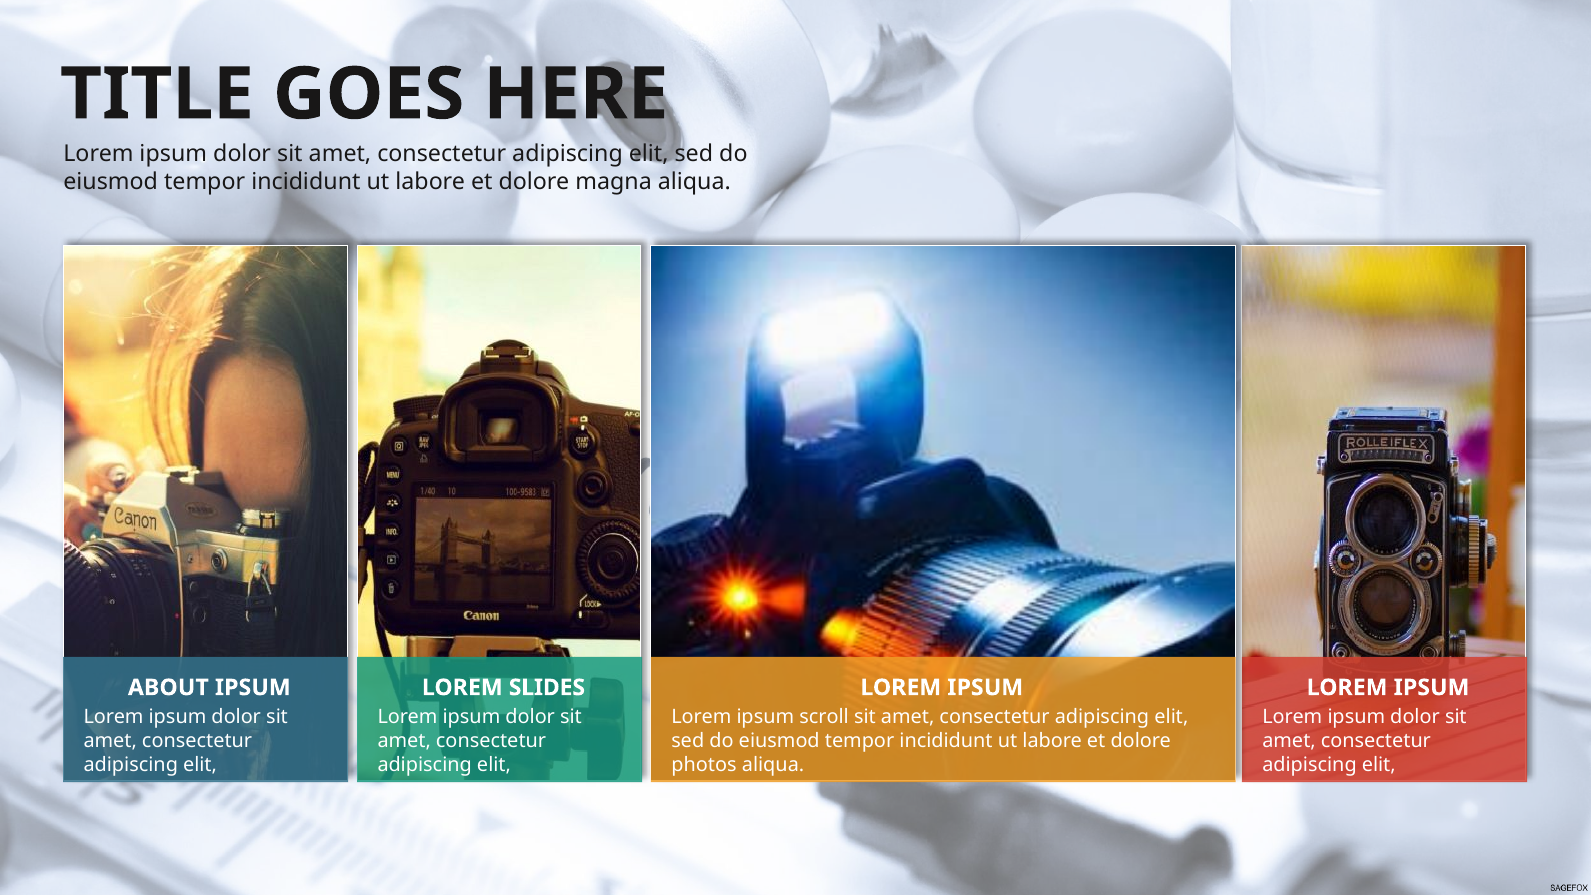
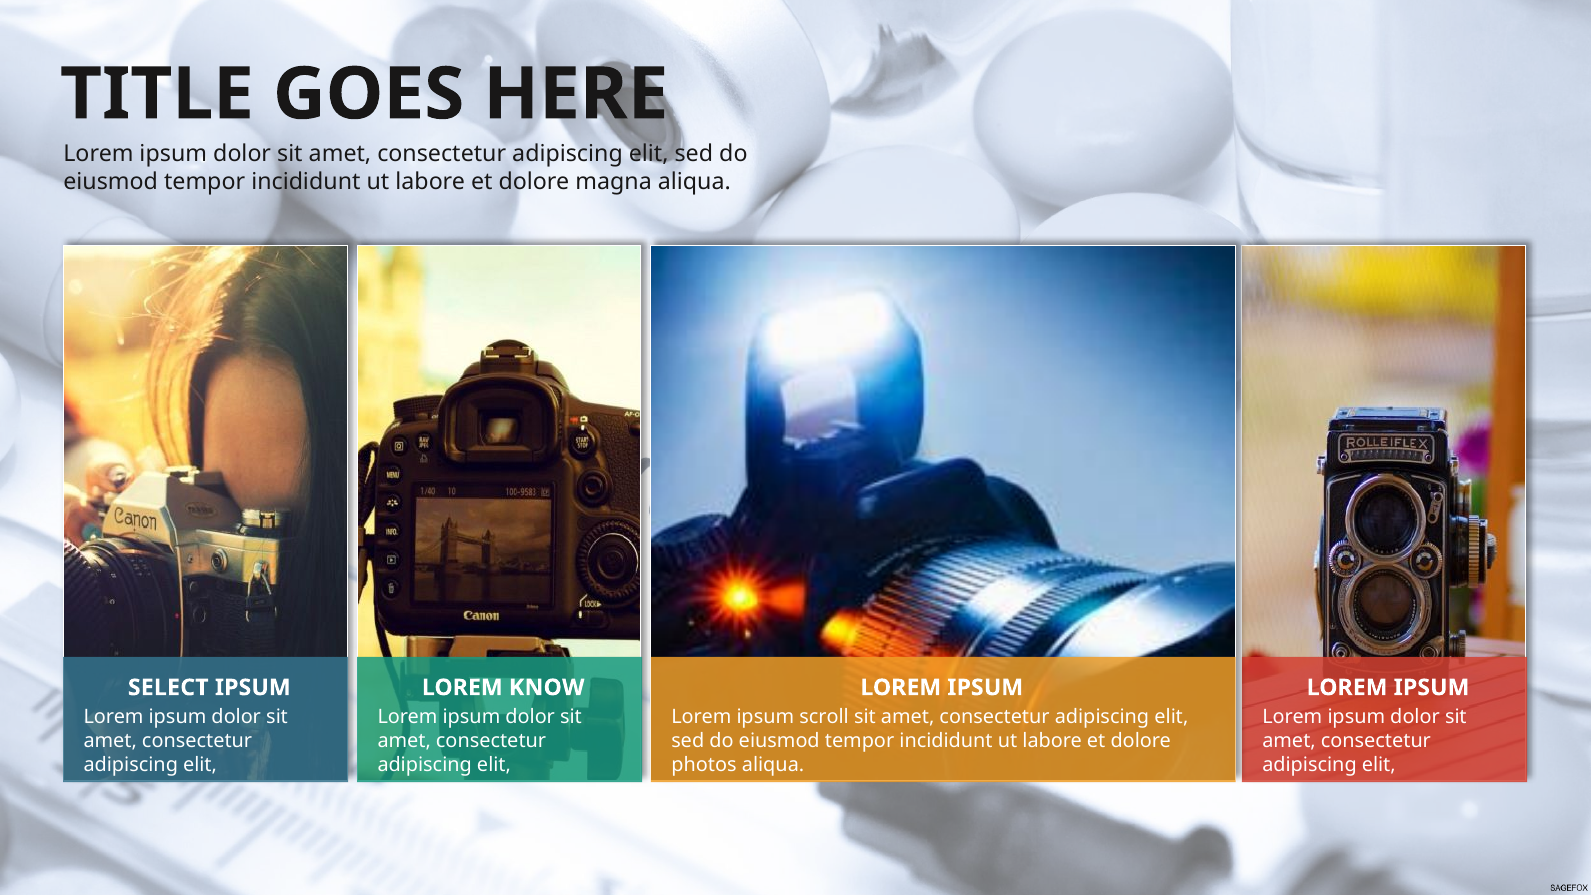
ABOUT: ABOUT -> SELECT (168, 688)
SLIDES: SLIDES -> KNOW (547, 688)
